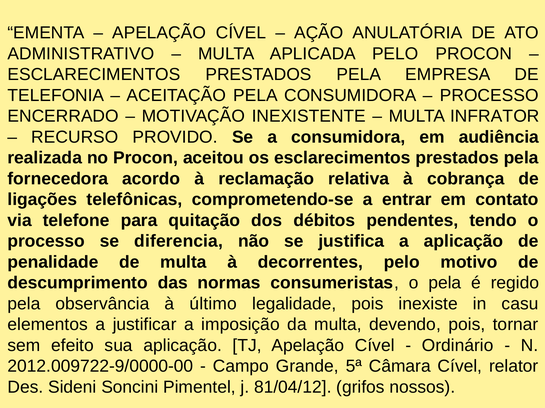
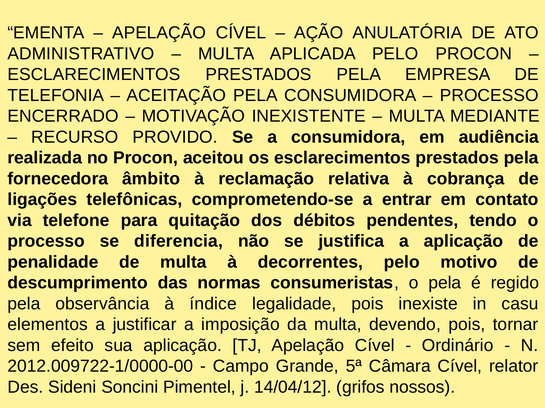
INFRATOR: INFRATOR -> MEDIANTE (495, 116)
acordo: acordo -> âmbito (151, 179)
último: último -> índice (213, 304)
2012.009722-9/0000-00: 2012.009722-9/0000-00 -> 2012.009722-1/0000-00 (100, 367)
81/04/12: 81/04/12 -> 14/04/12 (293, 388)
